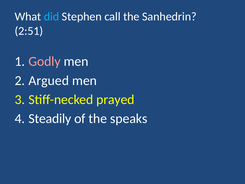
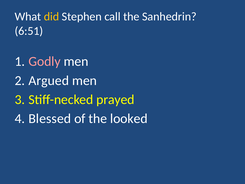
did colour: light blue -> yellow (51, 17)
2:51: 2:51 -> 6:51 (29, 31)
Steadily: Steadily -> Blessed (50, 119)
speaks: speaks -> looked (129, 119)
